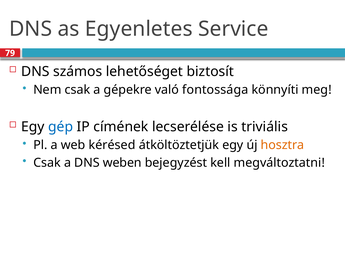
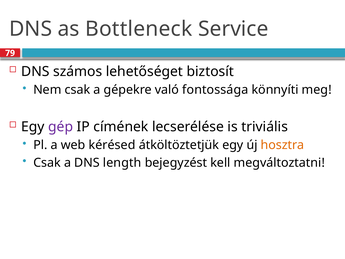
Egyenletes: Egyenletes -> Bottleneck (139, 29)
gép colour: blue -> purple (61, 127)
weben: weben -> length (122, 162)
